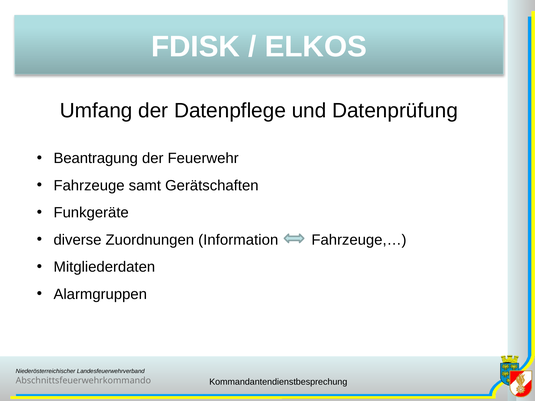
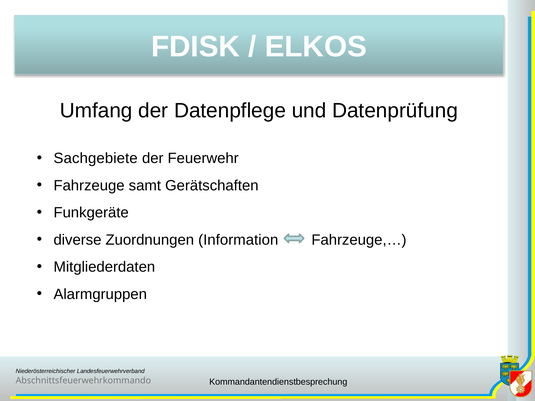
Beantragung: Beantragung -> Sachgebiete (96, 158)
